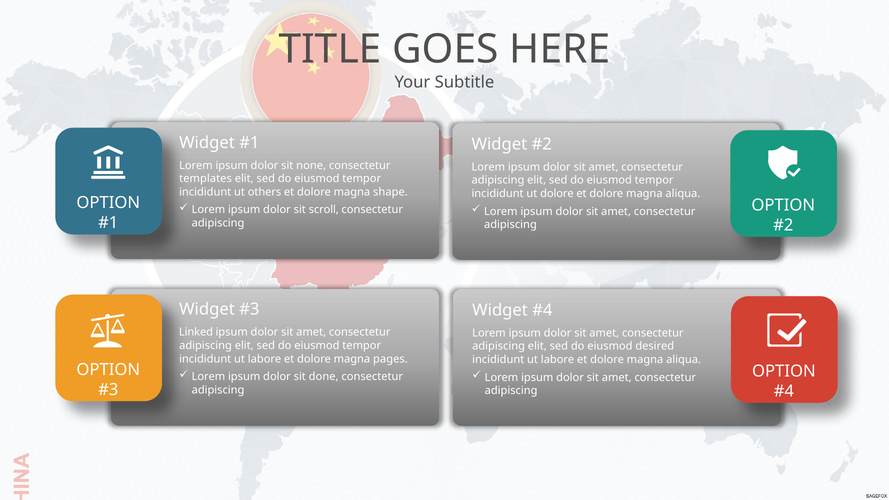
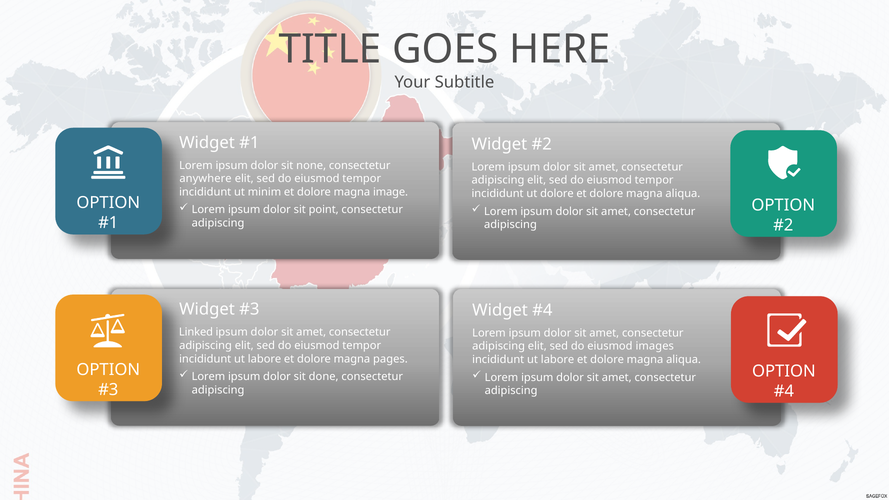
templates: templates -> anywhere (206, 179)
others: others -> minim (264, 192)
shape: shape -> image (391, 192)
scroll: scroll -> point (324, 210)
desired: desired -> images (655, 346)
